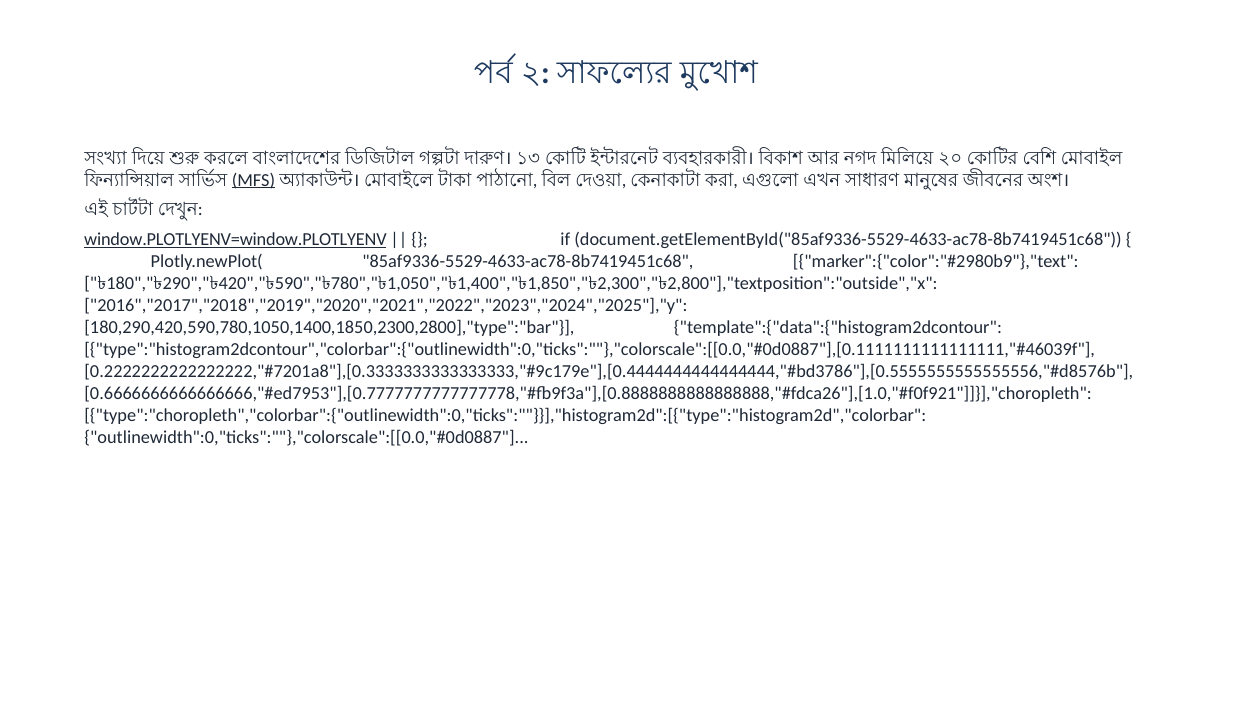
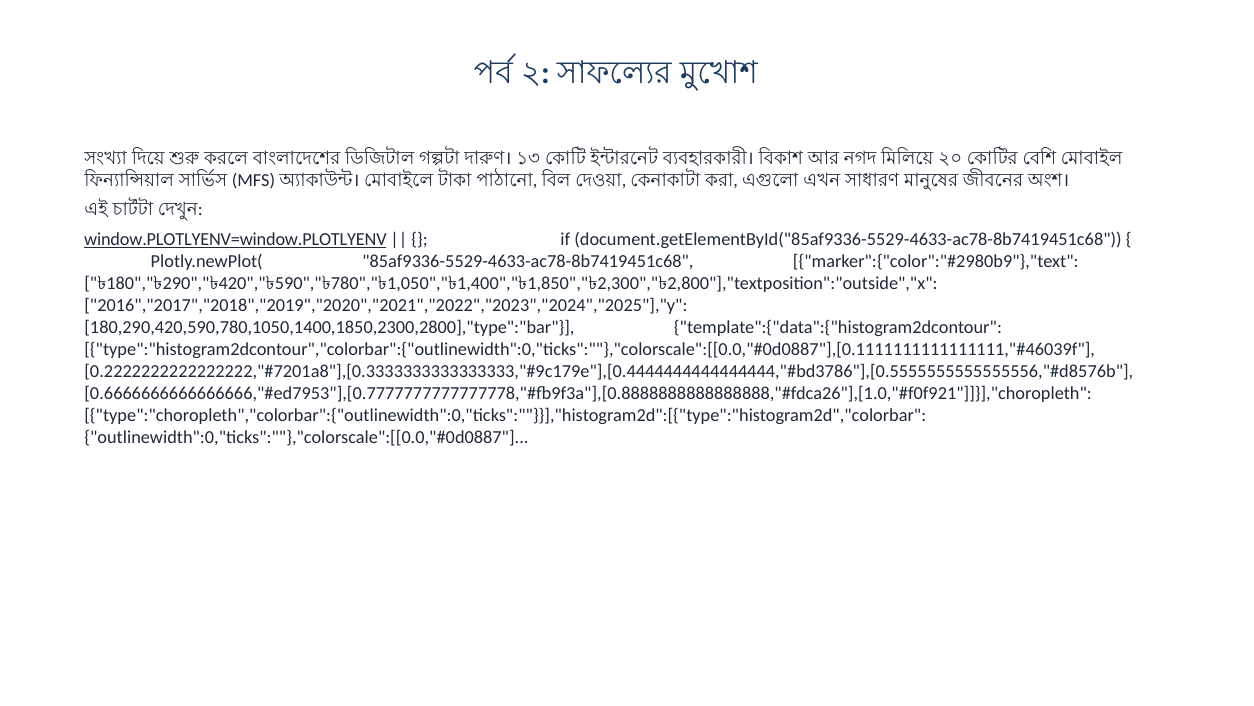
MFS underline: present -> none (253, 180)
